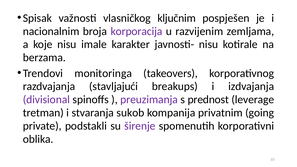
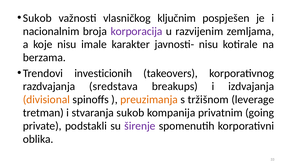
Spisak: Spisak -> Sukob (37, 18)
monitoringa: monitoringa -> investicionih (103, 73)
stavljajući: stavljajući -> sredstava (114, 86)
divisional colour: purple -> orange (46, 100)
preuzimanja colour: purple -> orange (149, 100)
prednost: prednost -> tržišnom (208, 100)
